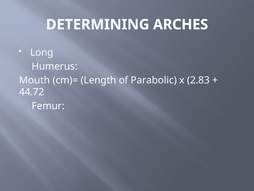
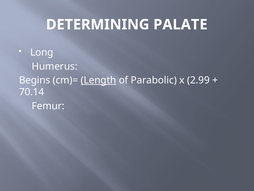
ARCHES: ARCHES -> PALATE (180, 25)
Mouth: Mouth -> Begins (35, 80)
Length underline: none -> present (99, 80)
2.83: 2.83 -> 2.99 (198, 80)
44.72: 44.72 -> 70.14 (32, 92)
